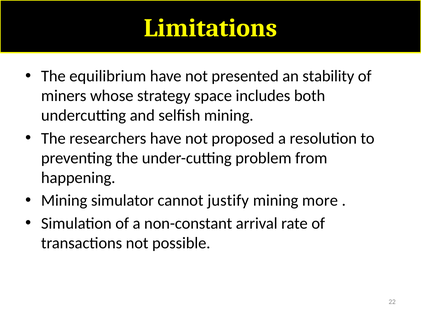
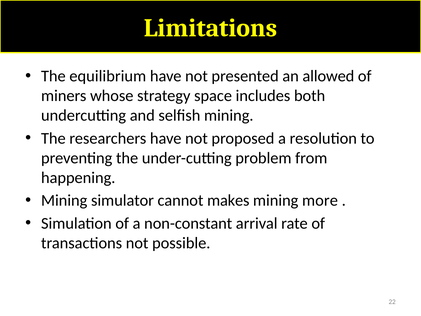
stability: stability -> allowed (328, 76)
justify: justify -> makes (228, 200)
